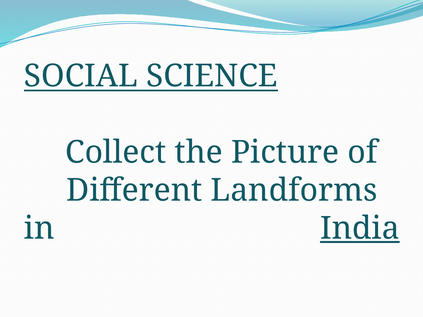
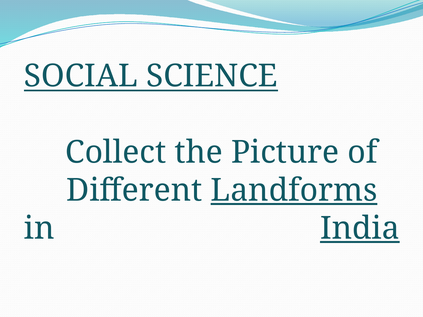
Landforms underline: none -> present (294, 190)
